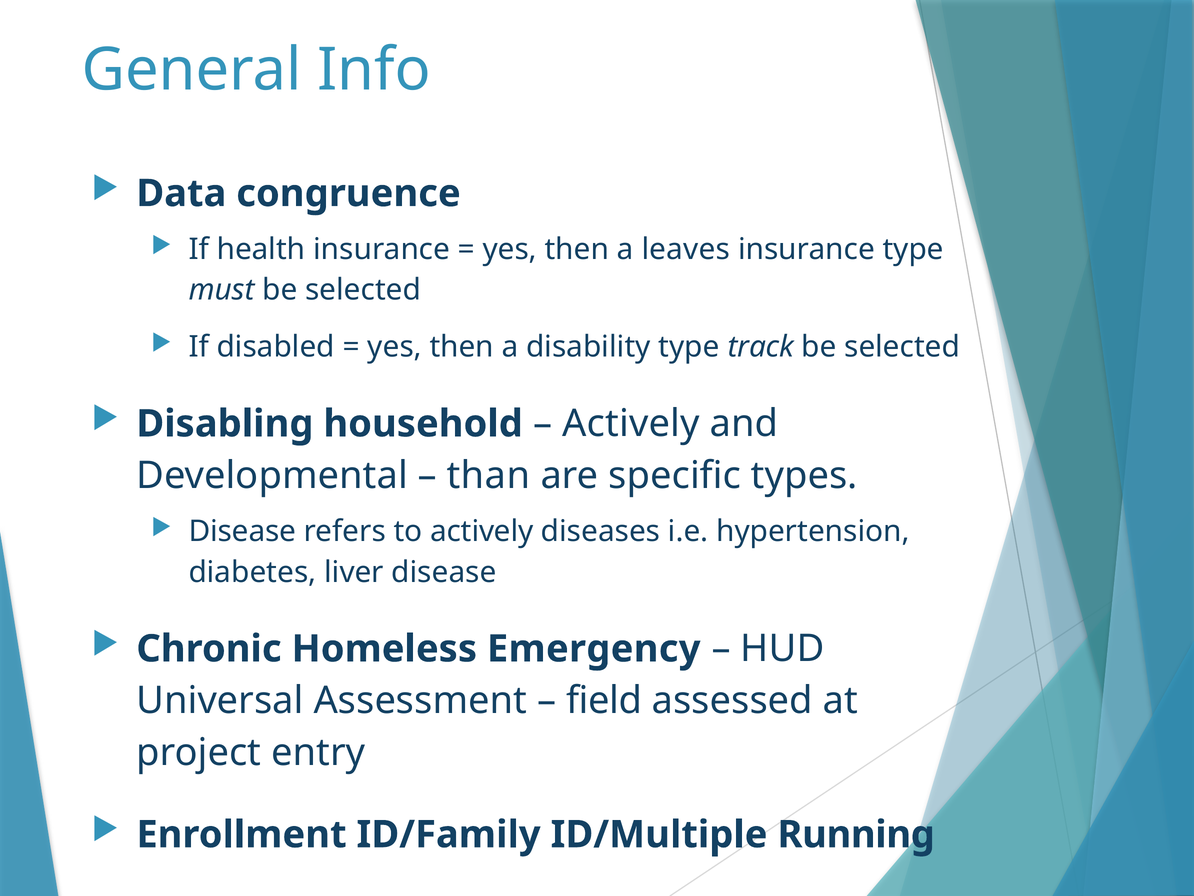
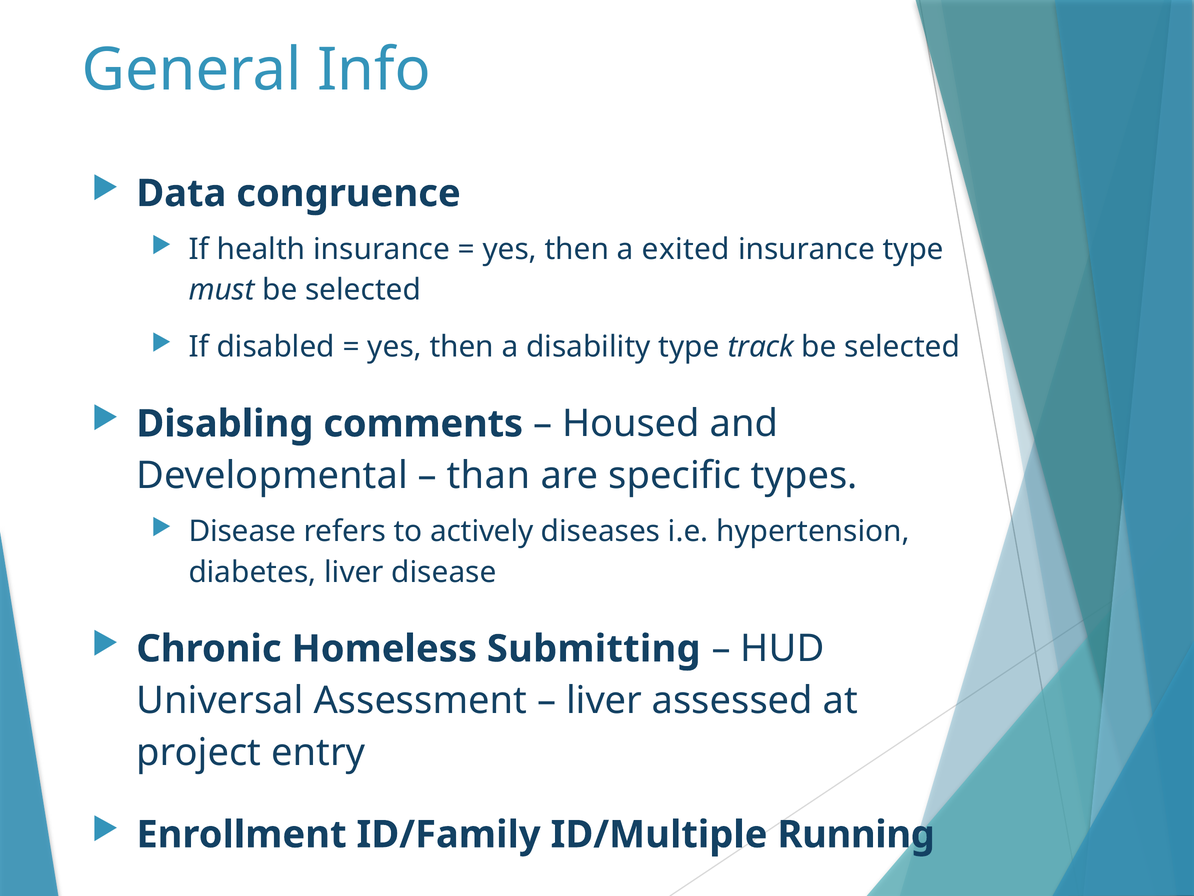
leaves: leaves -> exited (686, 249)
household: household -> comments (423, 424)
Actively: Actively -> Housed (631, 424)
Emergency: Emergency -> Submitting (594, 649)
field: field -> liver (604, 700)
